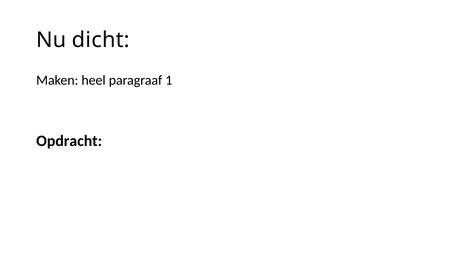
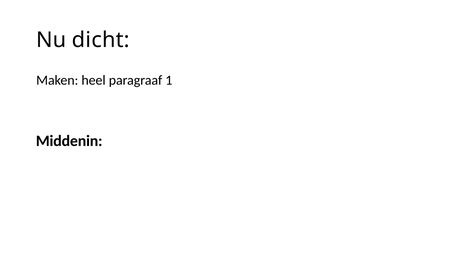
Opdracht: Opdracht -> Middenin (69, 141)
